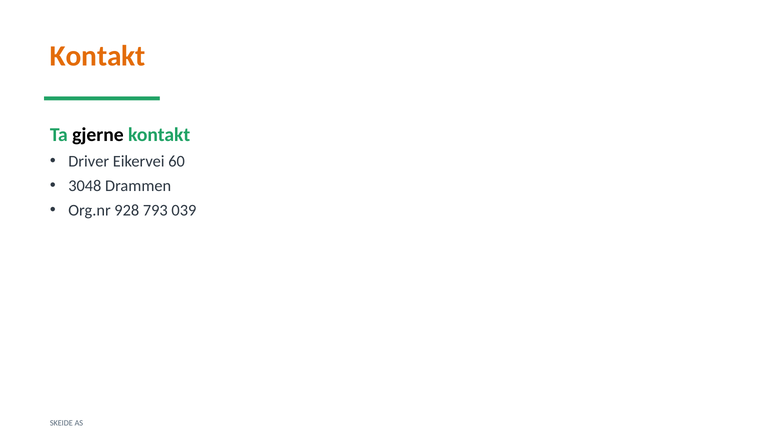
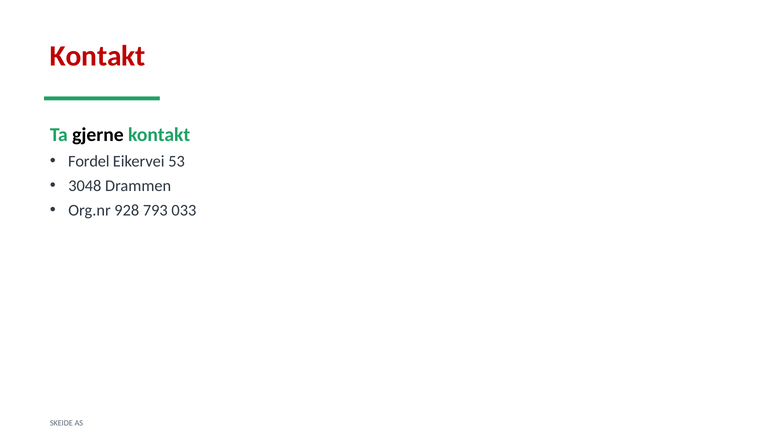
Kontakt colour: orange -> red (98, 56)
Driver: Driver -> Fordel (89, 161)
60: 60 -> 53 (177, 161)
039: 039 -> 033 (184, 210)
